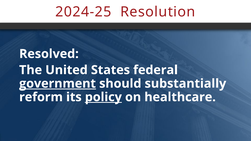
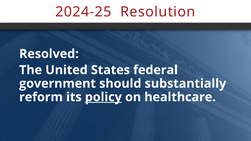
government underline: present -> none (58, 84)
